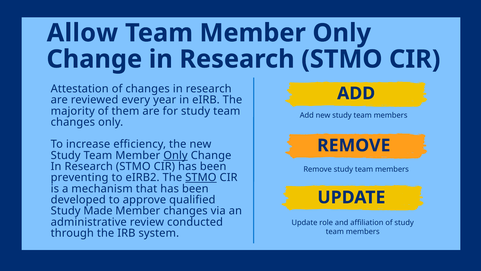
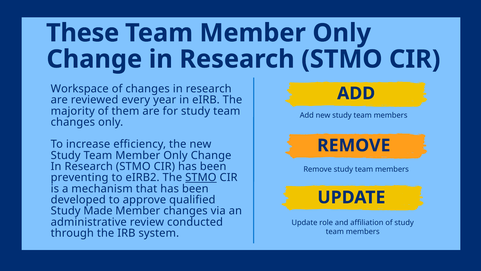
Allow: Allow -> These (83, 33)
Attestation: Attestation -> Workspace (80, 89)
Only underline: present -> none (175, 155)
